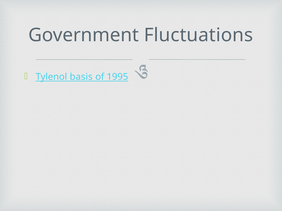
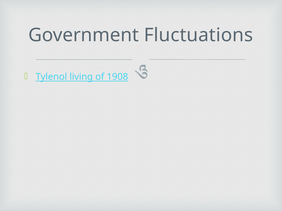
basis: basis -> living (81, 77)
1995: 1995 -> 1908 (117, 77)
